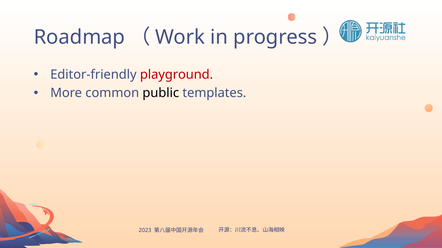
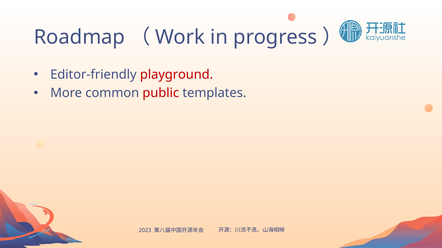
public colour: black -> red (161, 93)
